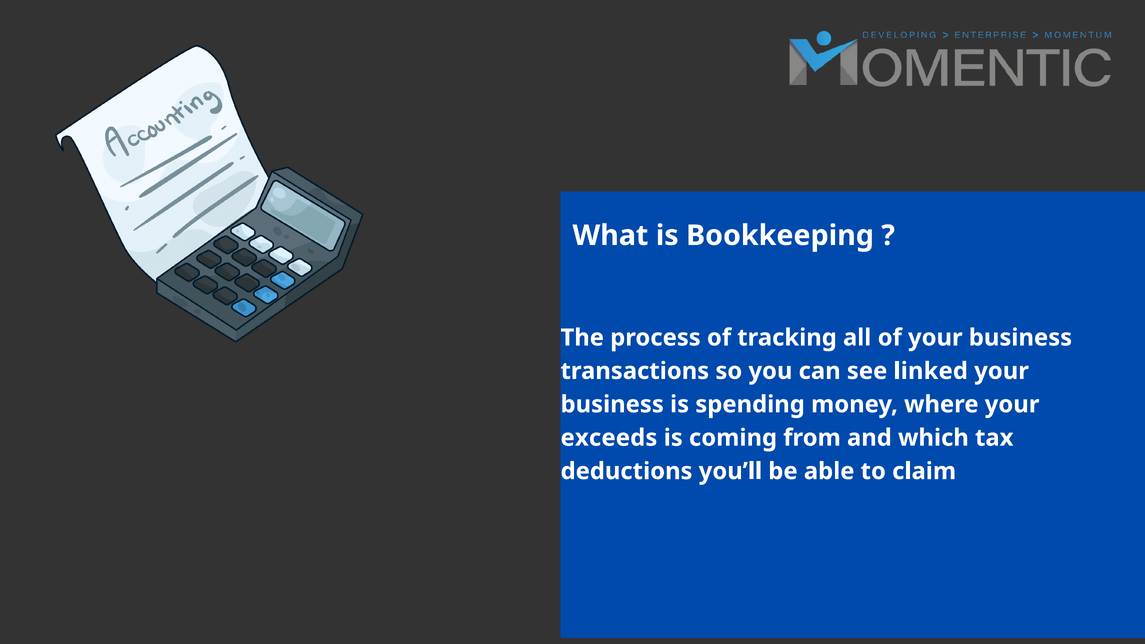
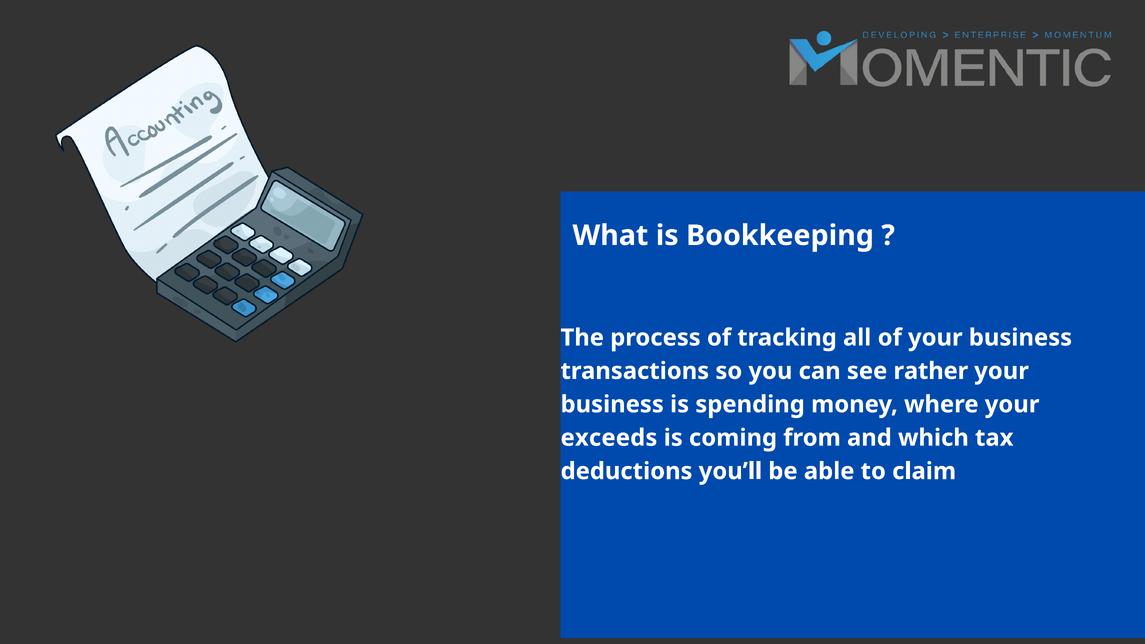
linked: linked -> rather (931, 371)
